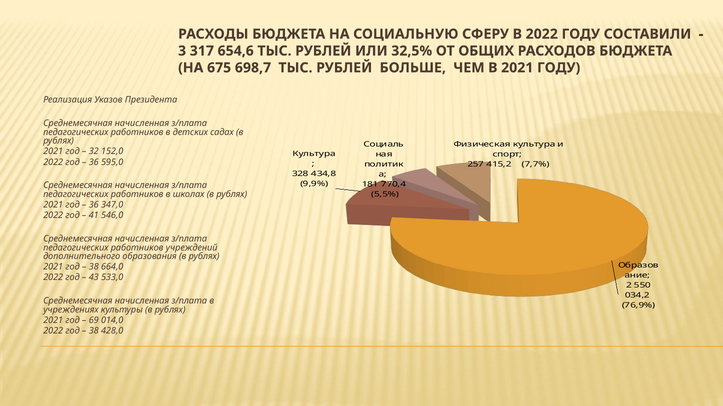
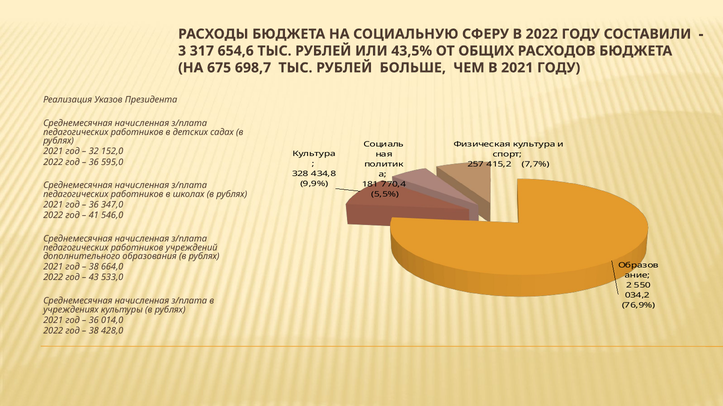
32,5%: 32,5% -> 43,5% (412, 51)
69: 69 -> 36 (94, 321)
